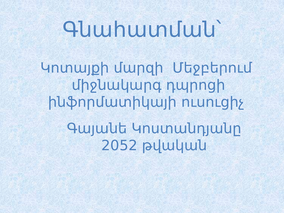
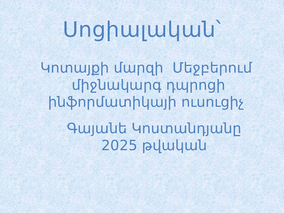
Գնահատման՝: Գնահատման՝ -> Սոցիալական՝ (142, 30)
2052: 2052 -> 2025 (119, 146)
